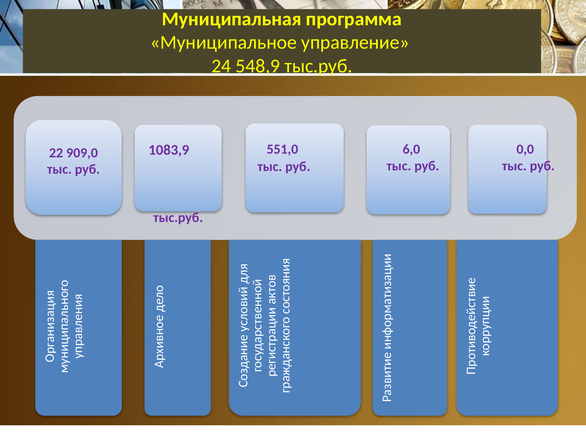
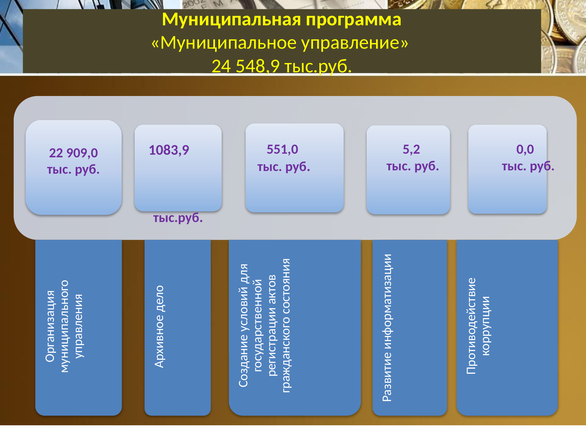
6,0: 6,0 -> 5,2 (411, 149)
